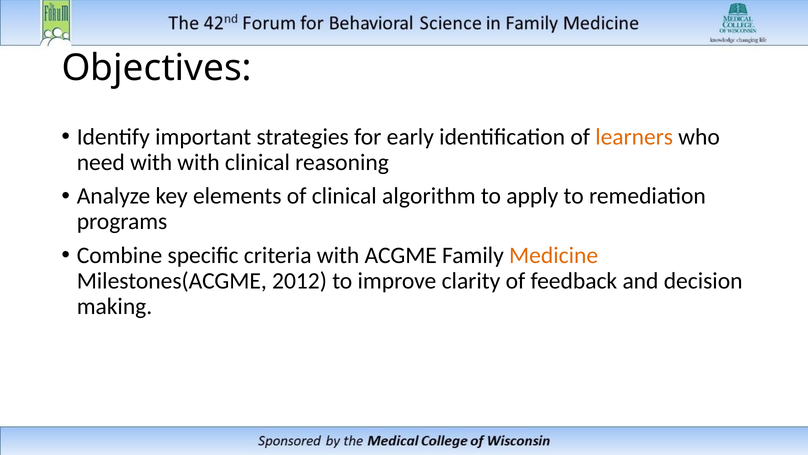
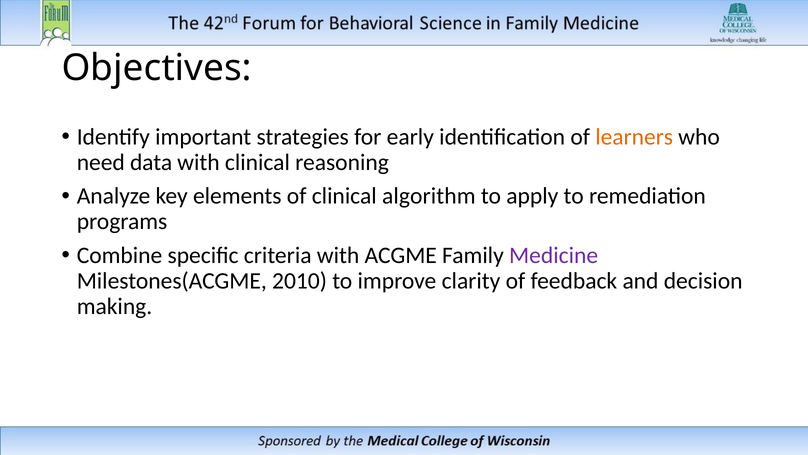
need with: with -> data (151, 162)
Medicine colour: orange -> purple (554, 255)
2012: 2012 -> 2010 (300, 281)
